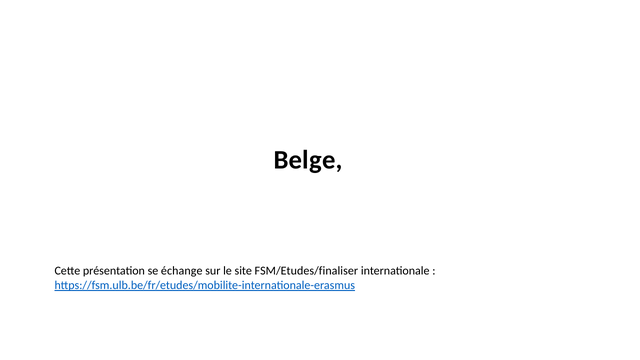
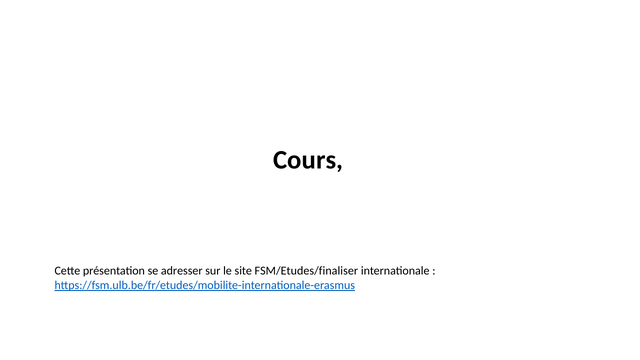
Belge: Belge -> Cours (308, 160)
échange: échange -> adresser (182, 271)
